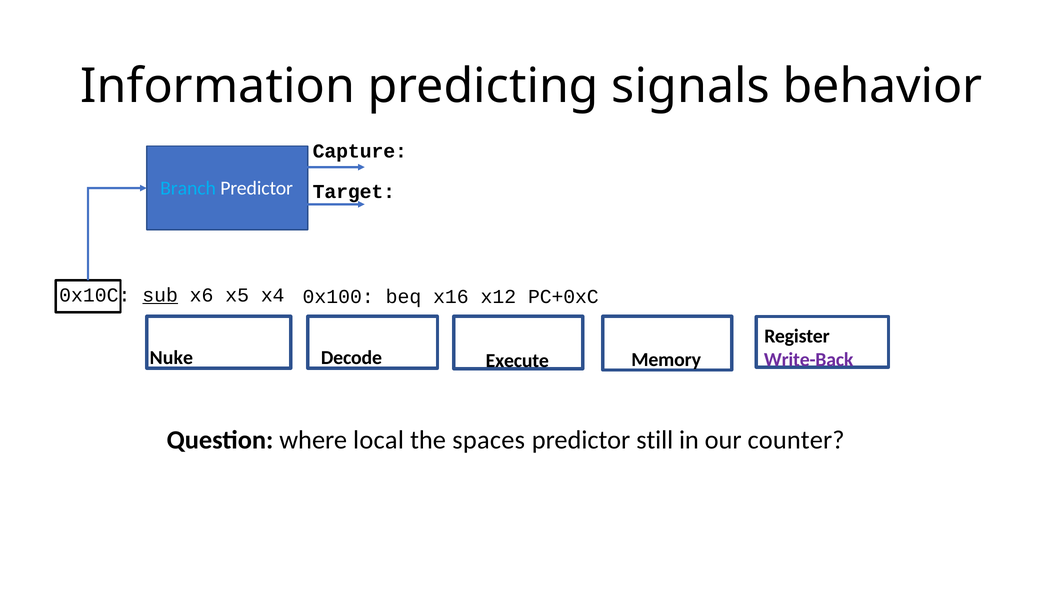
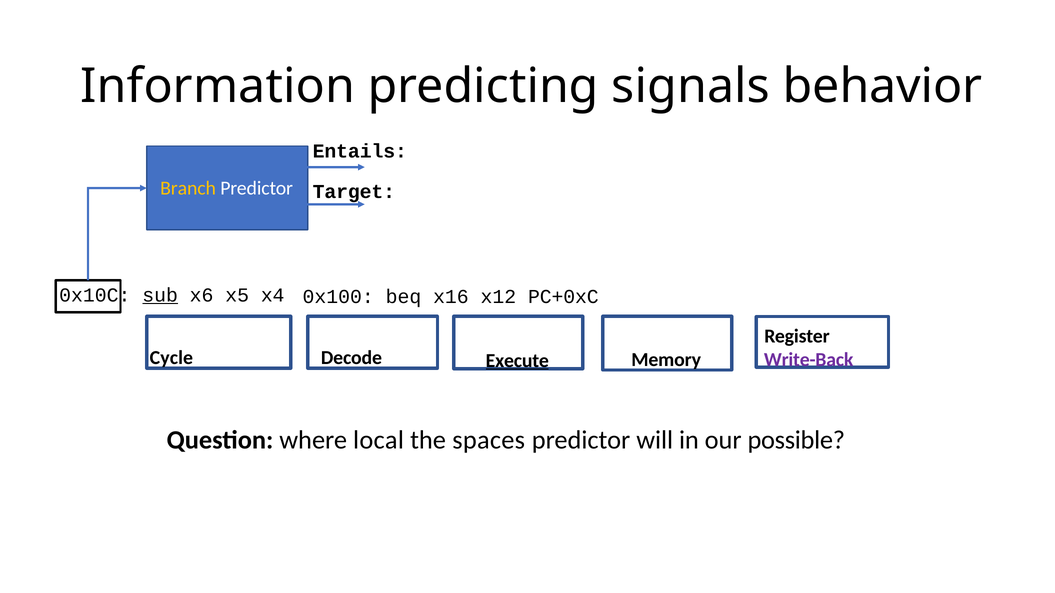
Capture: Capture -> Entails (360, 151)
Branch colour: light blue -> yellow (188, 188)
Nuke: Nuke -> Cycle (171, 358)
Execute underline: none -> present (517, 361)
still: still -> will (655, 440)
counter: counter -> possible (796, 440)
